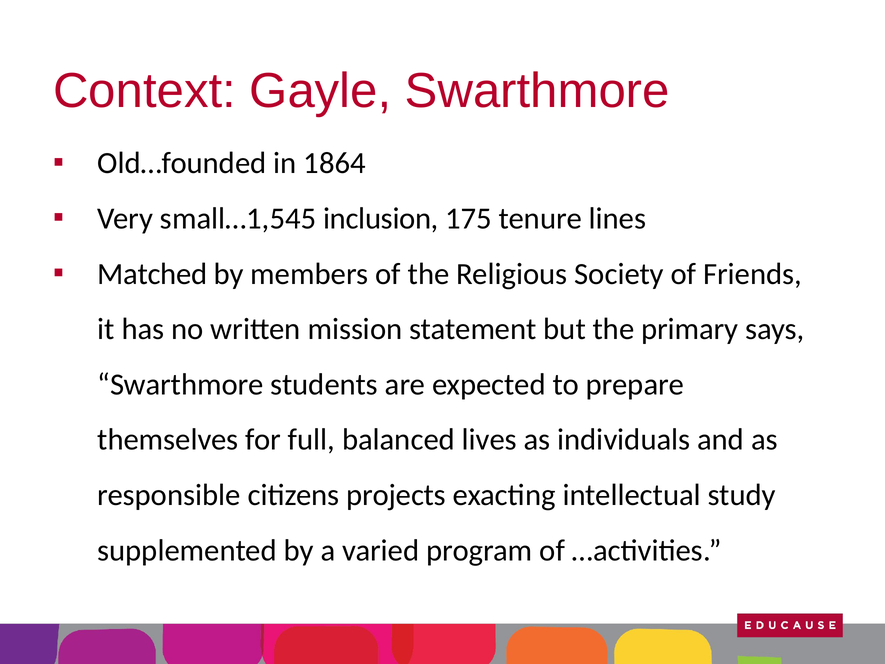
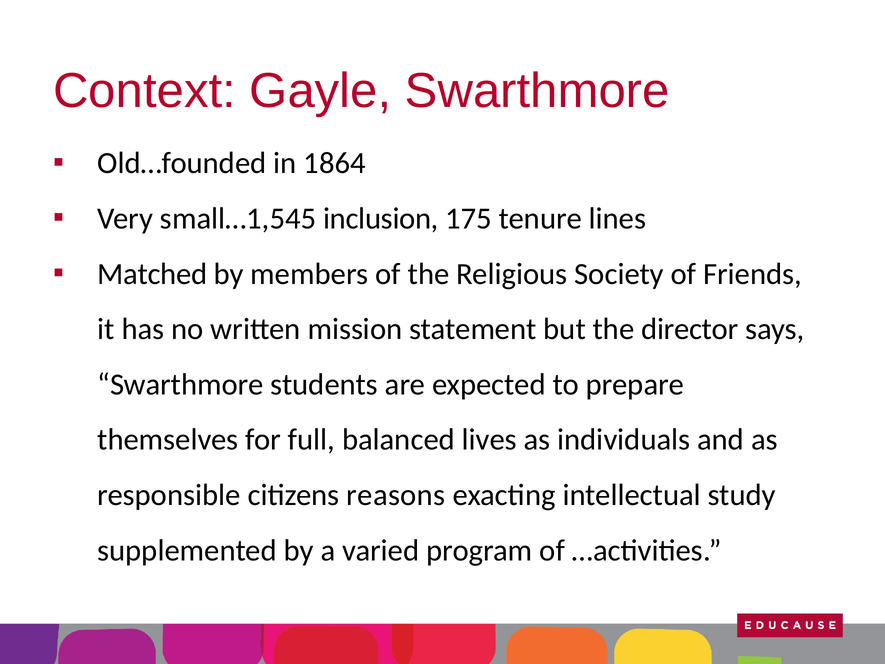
primary: primary -> director (690, 329)
projects: projects -> reasons (396, 495)
